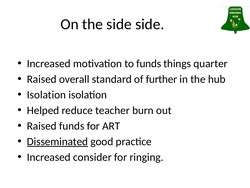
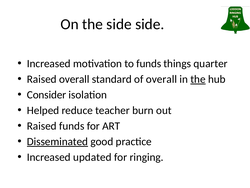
of further: further -> overall (161, 79)
the underline: none -> present (198, 79)
Isolation: Isolation -> Consider (47, 95)
consider: consider -> updated (92, 157)
